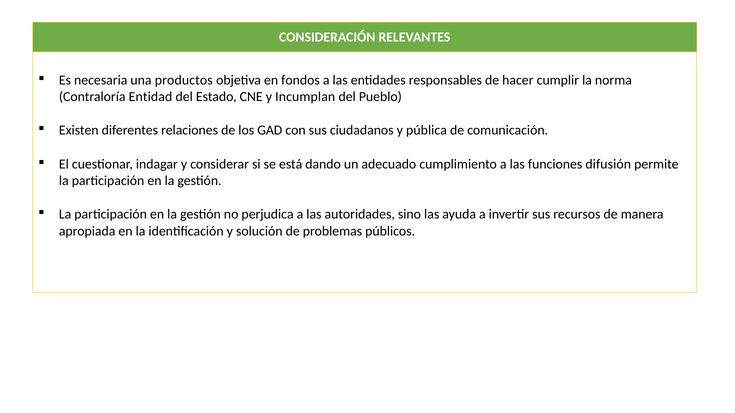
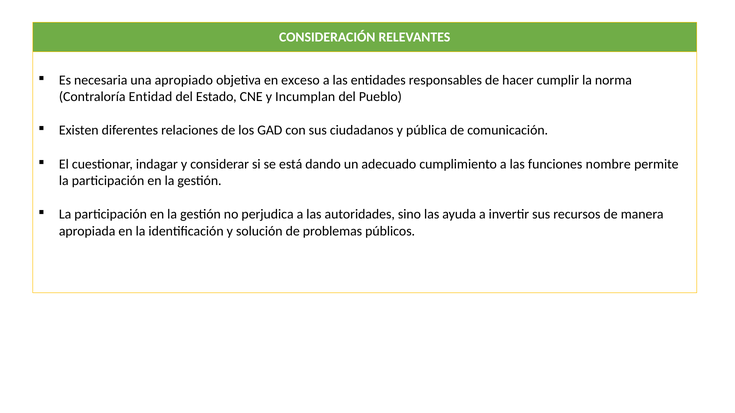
productos: productos -> apropiado (184, 80)
fondos: fondos -> exceso (300, 80)
difusión: difusión -> nombre (608, 164)
